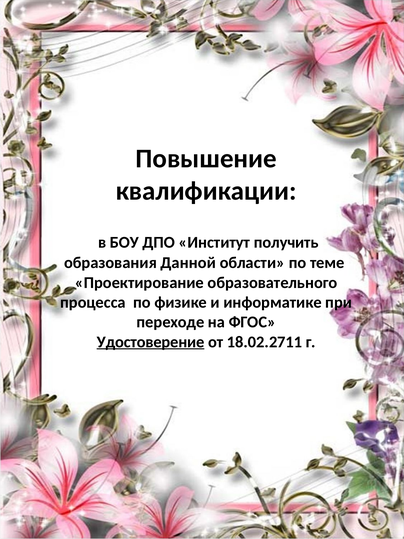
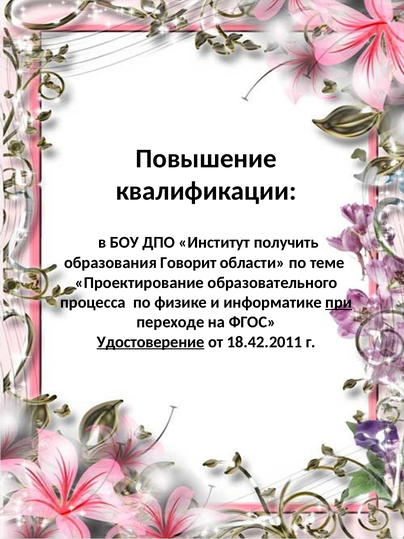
Данной: Данной -> Говорит (188, 263)
при underline: none -> present (339, 302)
18.02.2711: 18.02.2711 -> 18.42.2011 (265, 342)
